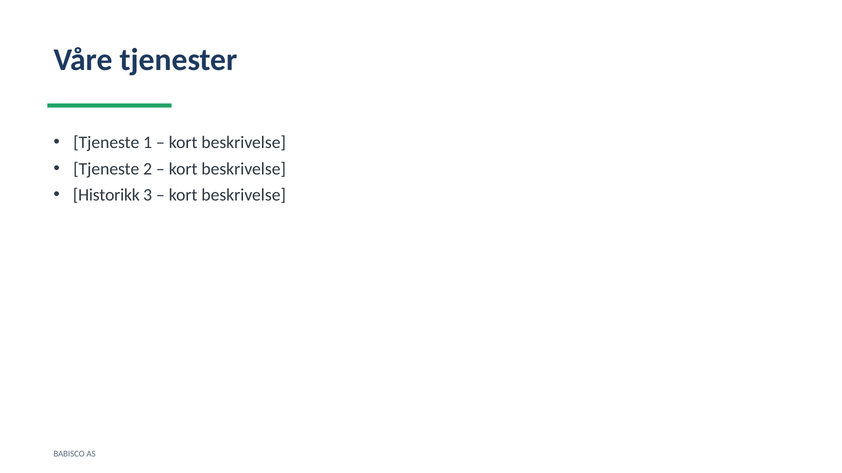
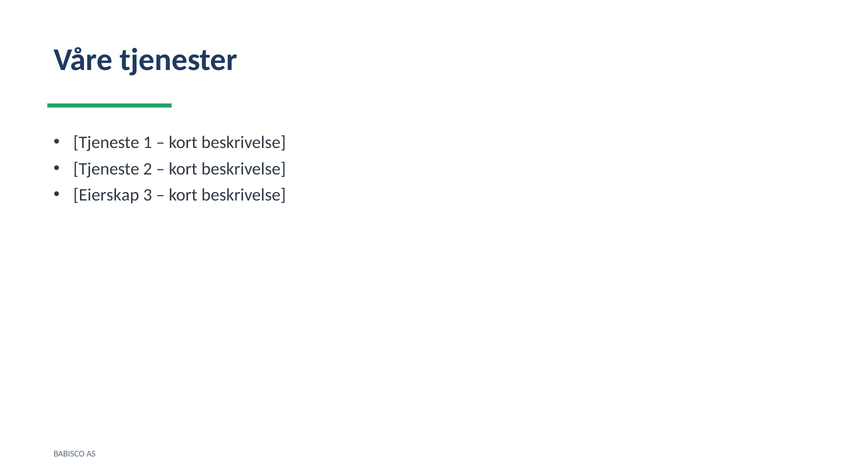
Historikk: Historikk -> Eierskap (106, 195)
